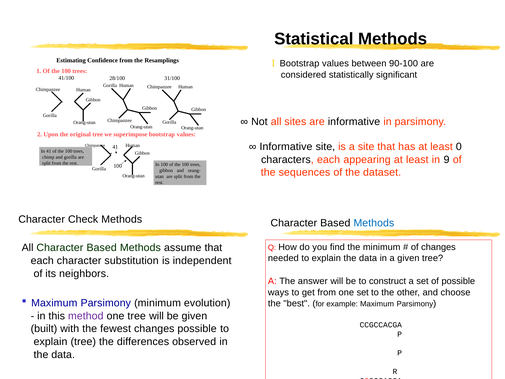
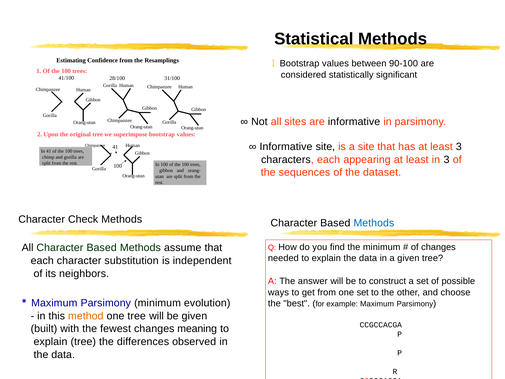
least 0: 0 -> 3 (459, 147)
in 9: 9 -> 3 (447, 160)
method colour: purple -> orange (86, 316)
changes possible: possible -> meaning (197, 329)
